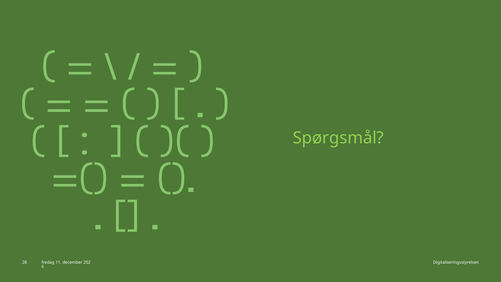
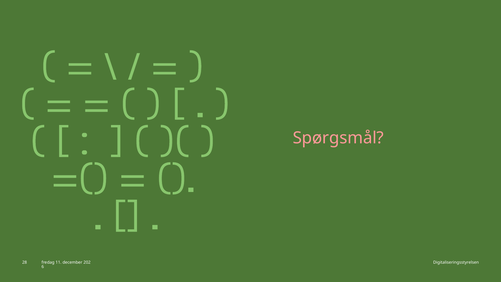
Spørgsmål colour: light green -> pink (338, 138)
